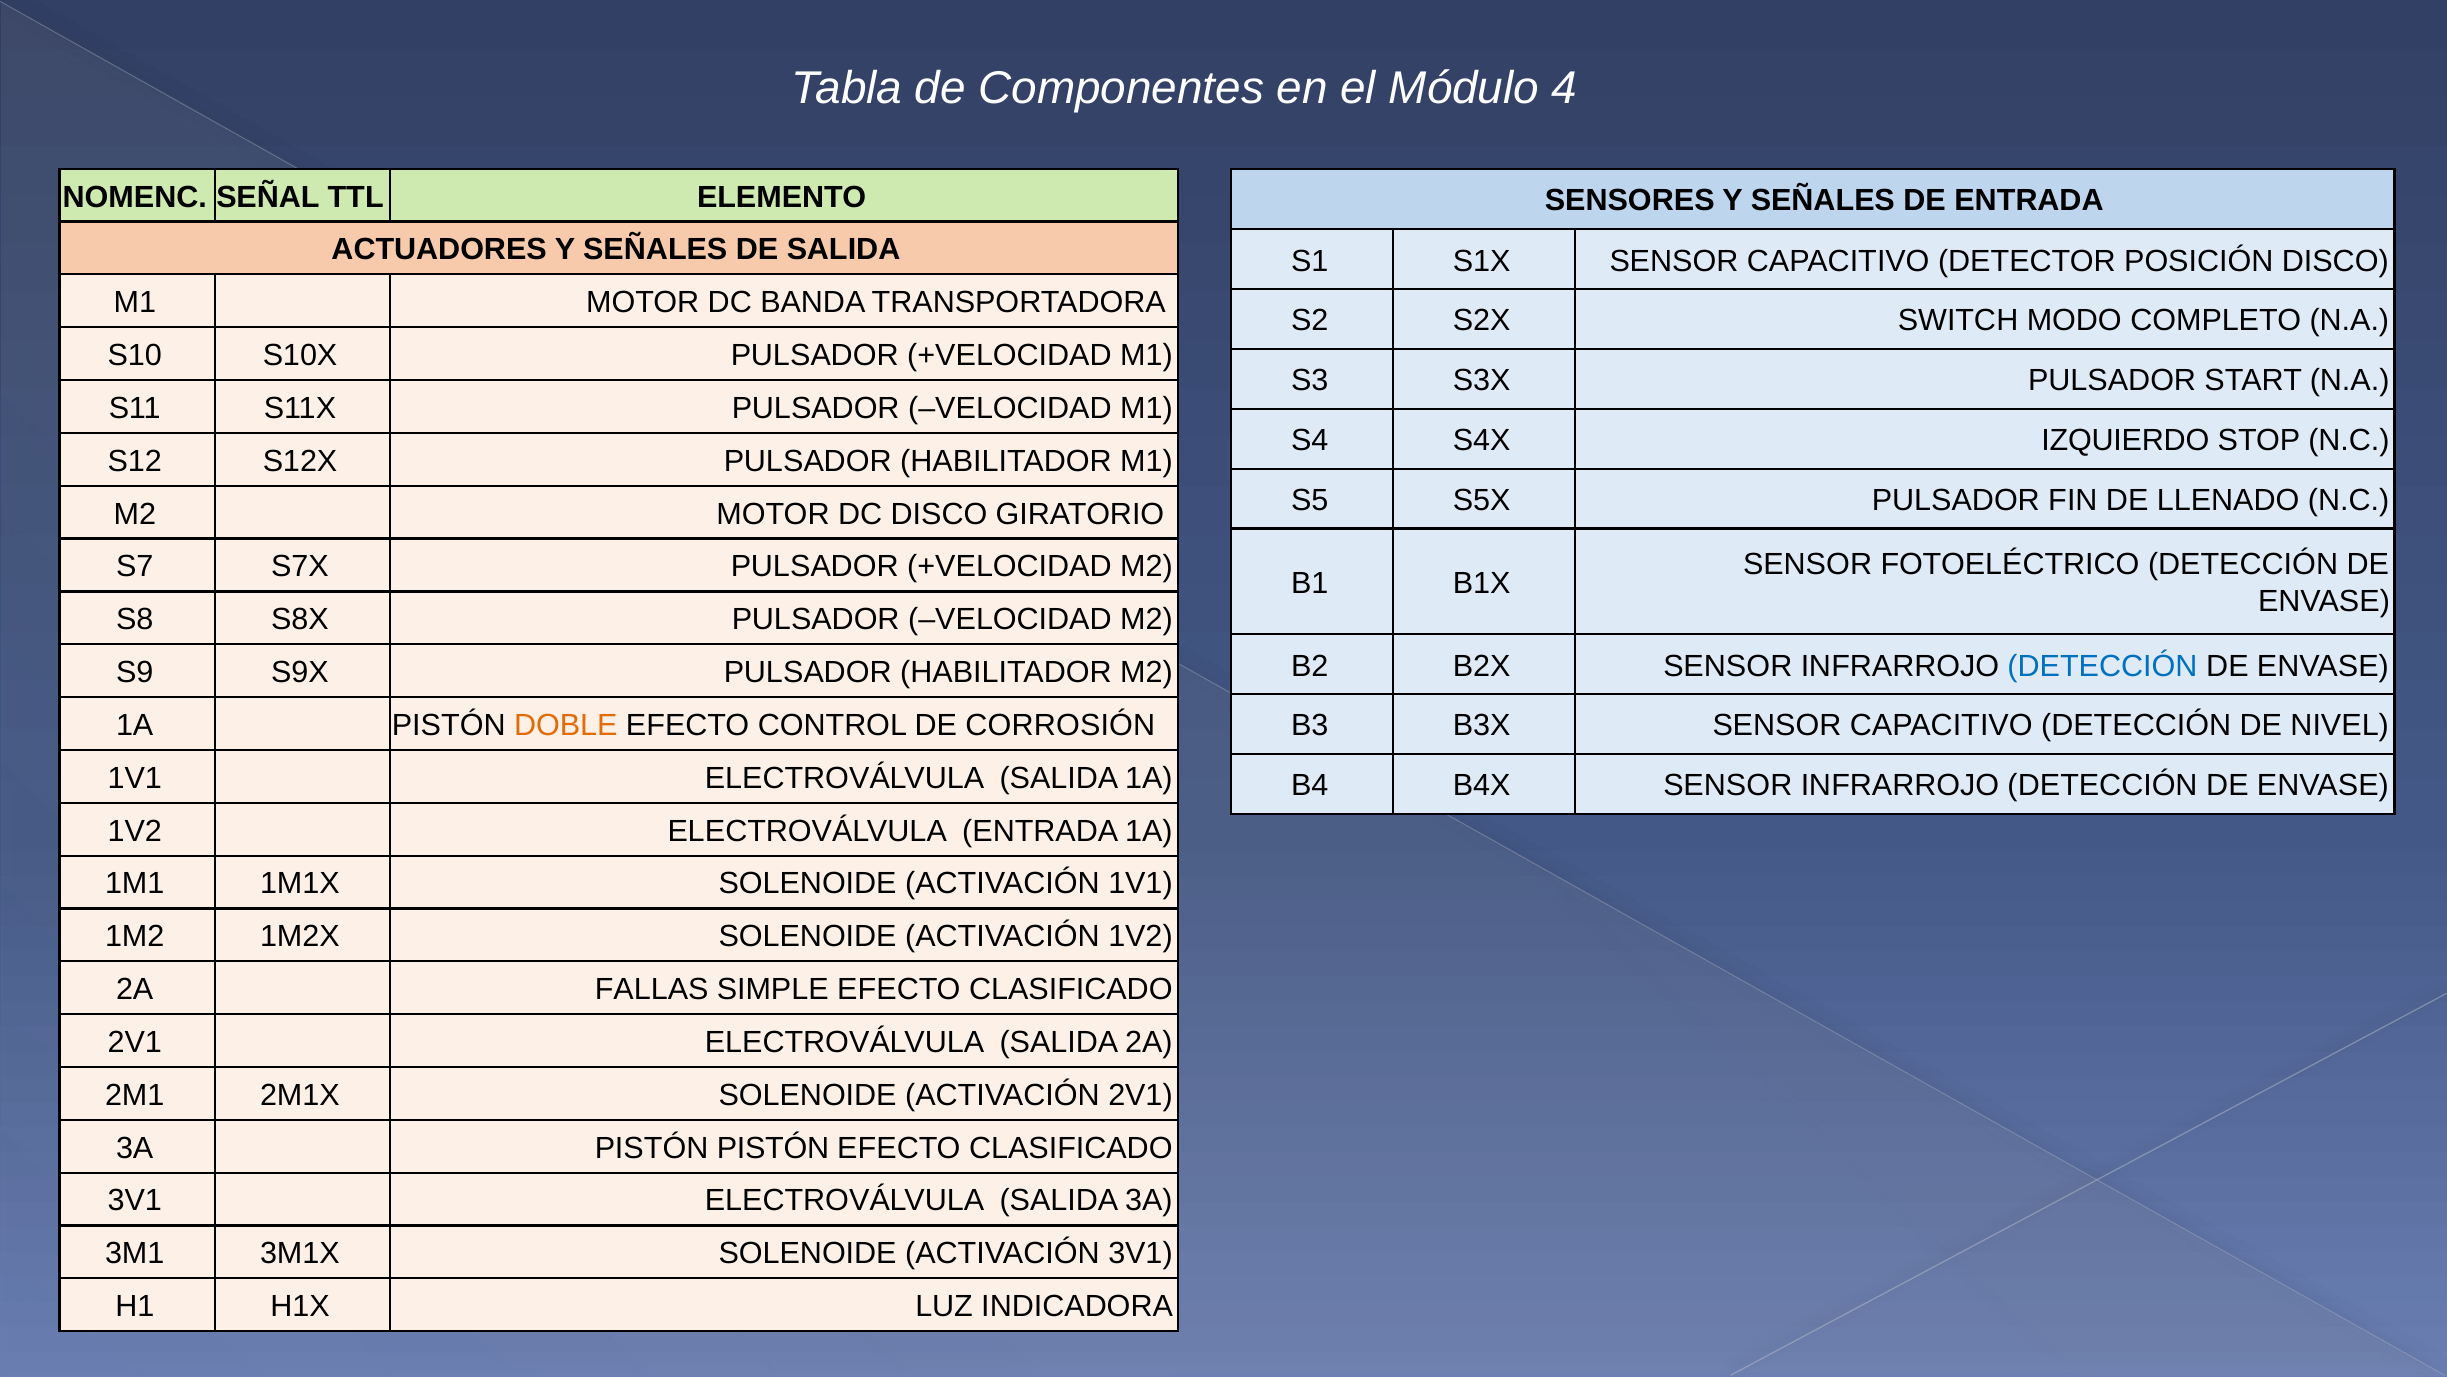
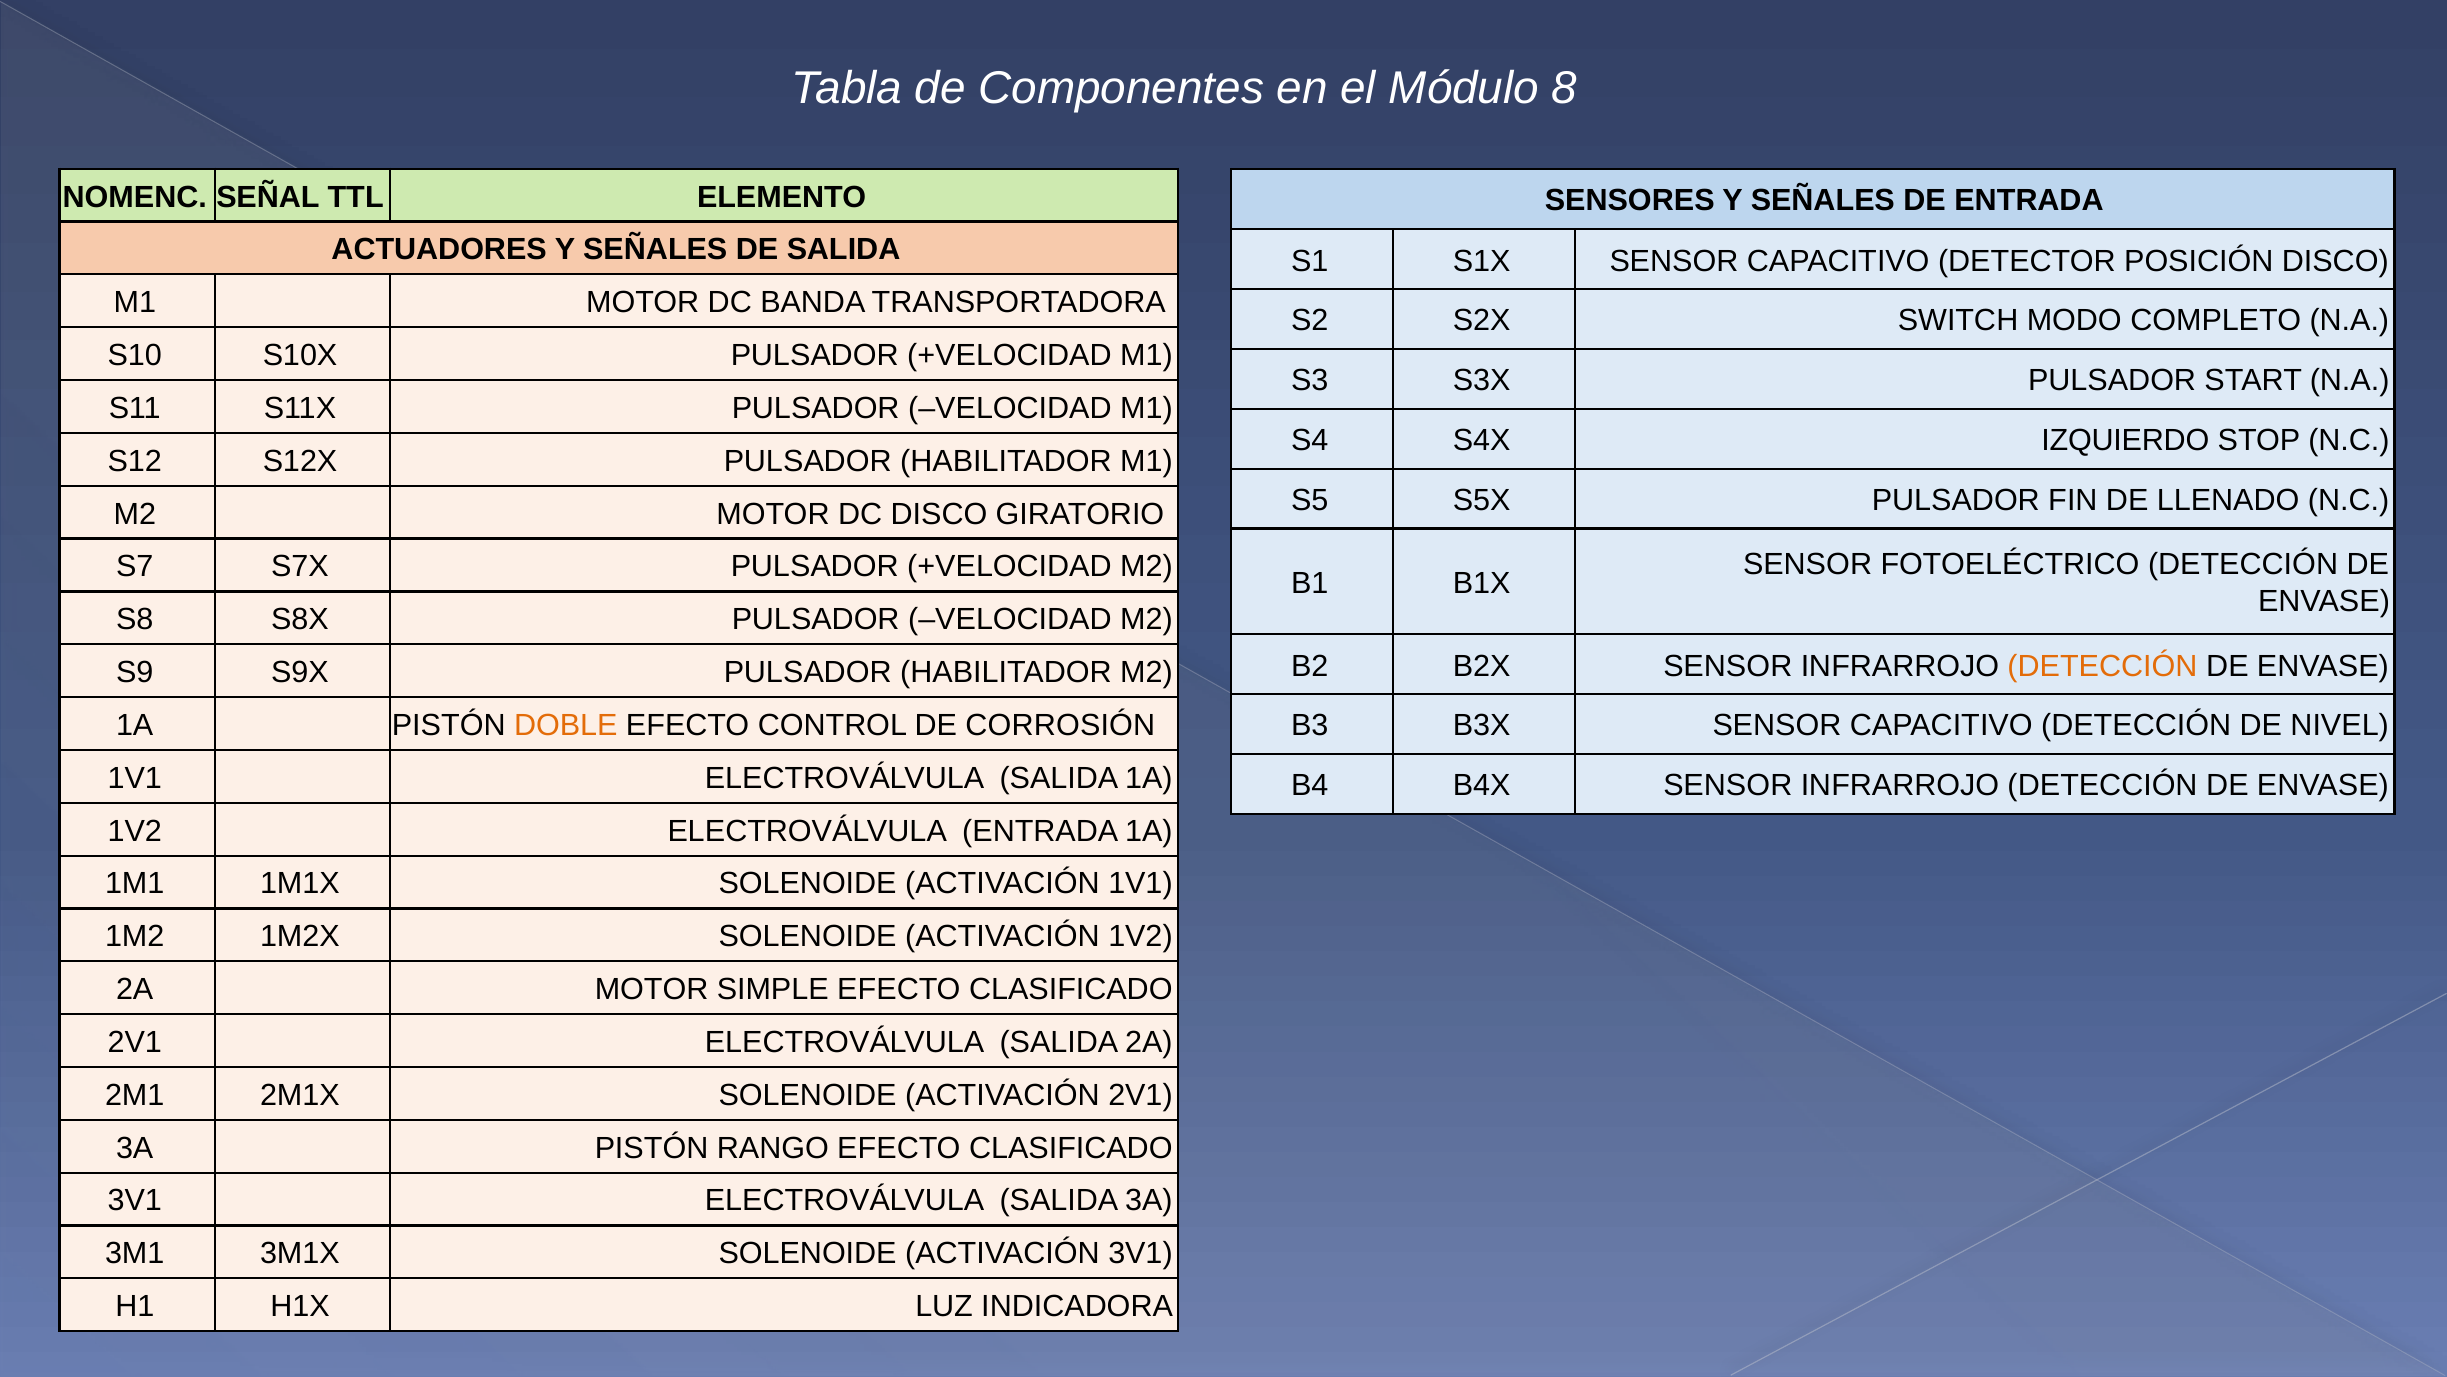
4: 4 -> 8 (1565, 89)
DETECCIÓN colour: blue -> orange (2102, 666)
2A FALLAS: FALLAS -> MOTOR (652, 989)
PISTÓN PISTÓN: PISTÓN -> RANGO (773, 1148)
